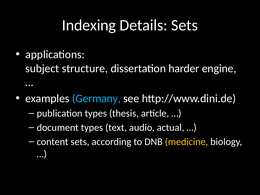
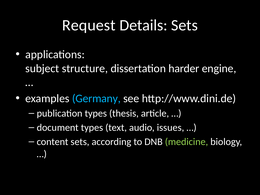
Indexing: Indexing -> Request (89, 25)
actual: actual -> issues (171, 128)
medicine colour: yellow -> light green (187, 142)
